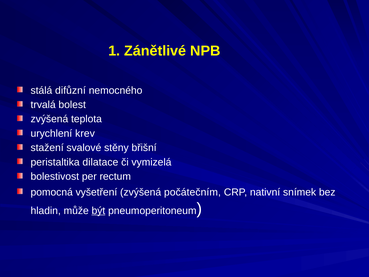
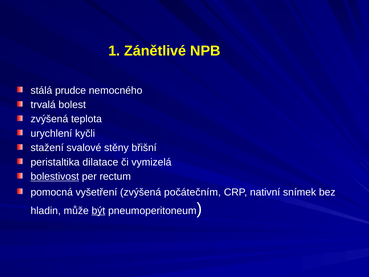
difůzní: difůzní -> prudce (71, 90)
krev: krev -> kyčli (85, 133)
bolestivost underline: none -> present (55, 176)
